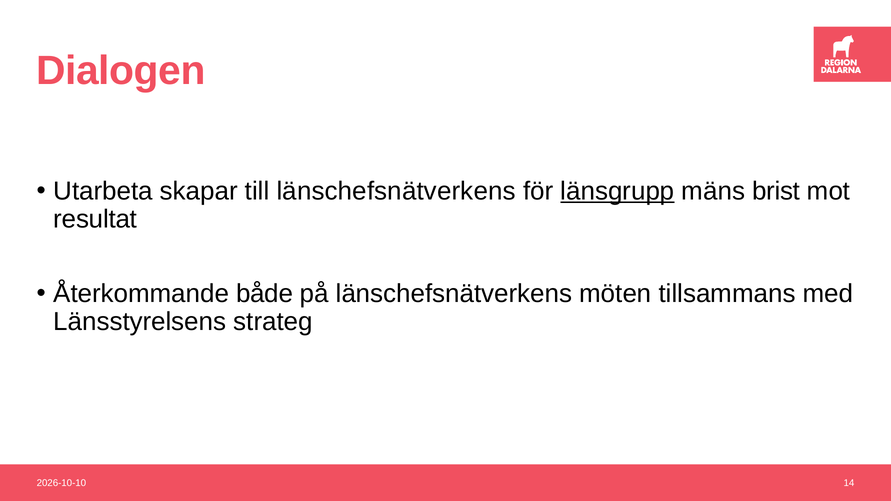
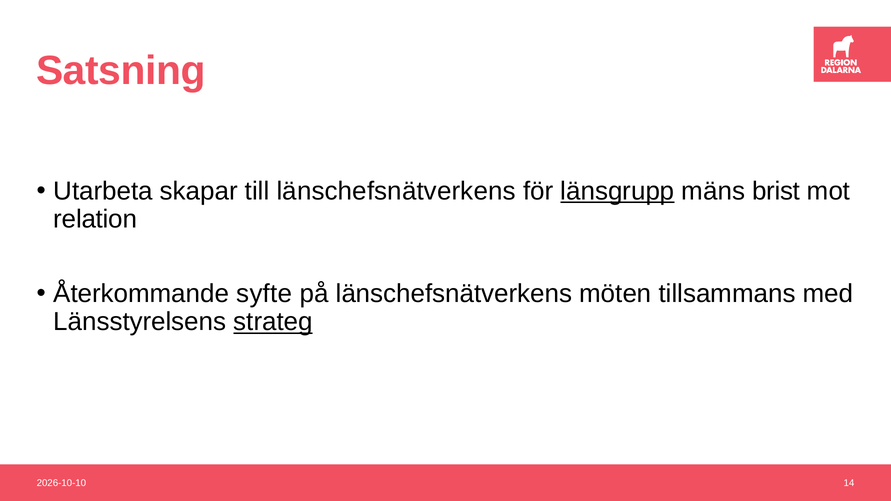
Dialogen: Dialogen -> Satsning (121, 71)
resultat: resultat -> relation (95, 219)
både: både -> syfte (264, 294)
strateg underline: none -> present (273, 322)
